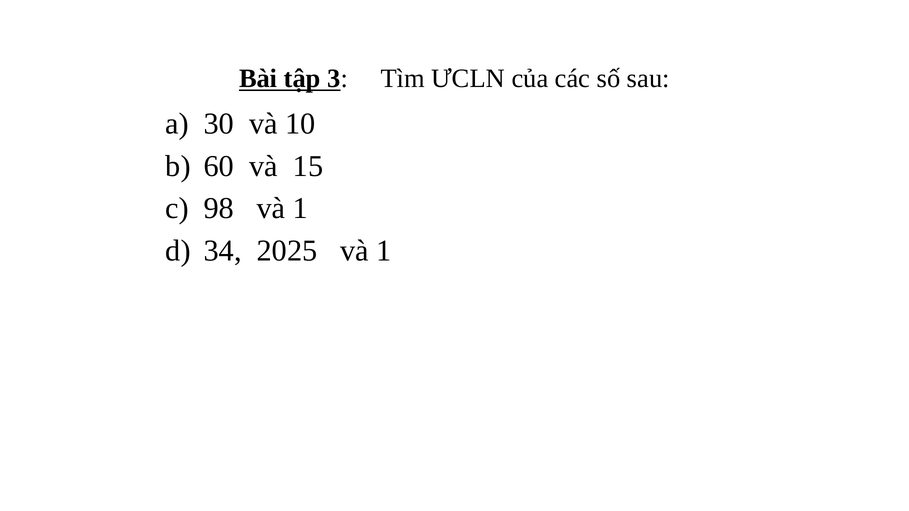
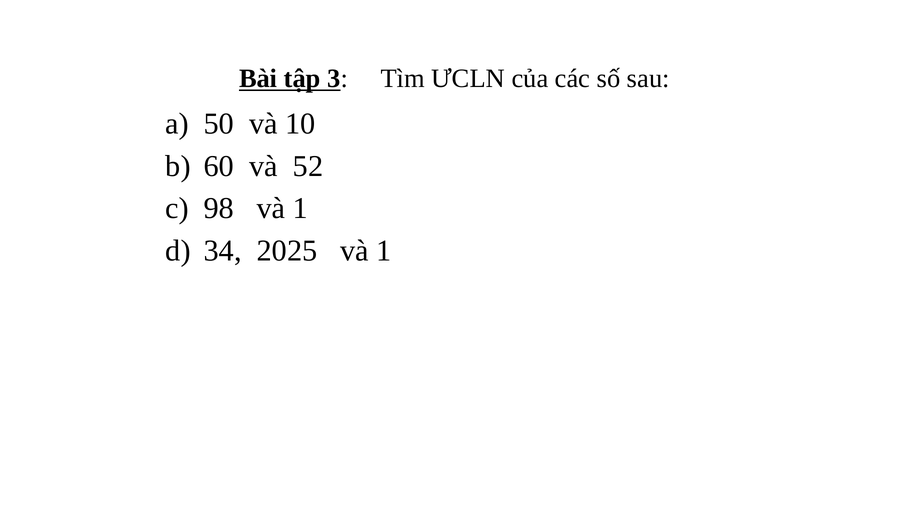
30: 30 -> 50 (219, 124)
15: 15 -> 52 (308, 166)
